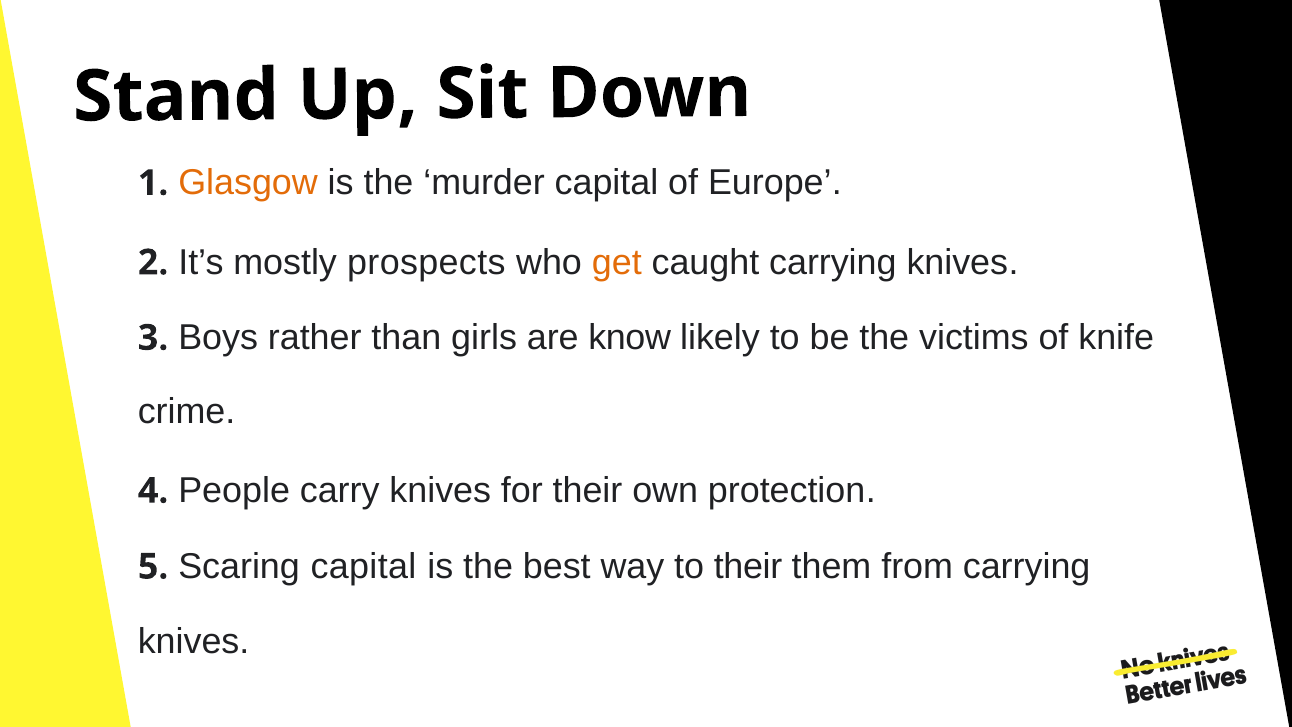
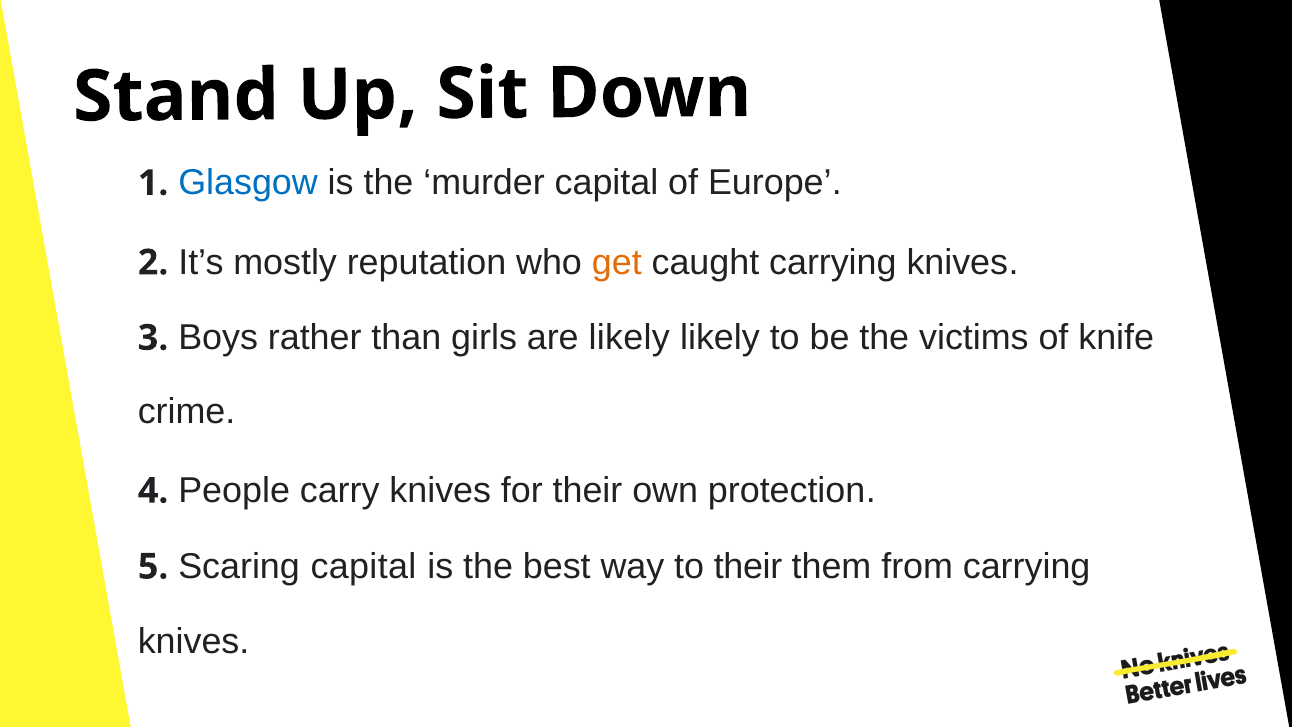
Glasgow colour: orange -> blue (248, 183)
prospects: prospects -> reputation (427, 262)
are know: know -> likely (629, 338)
